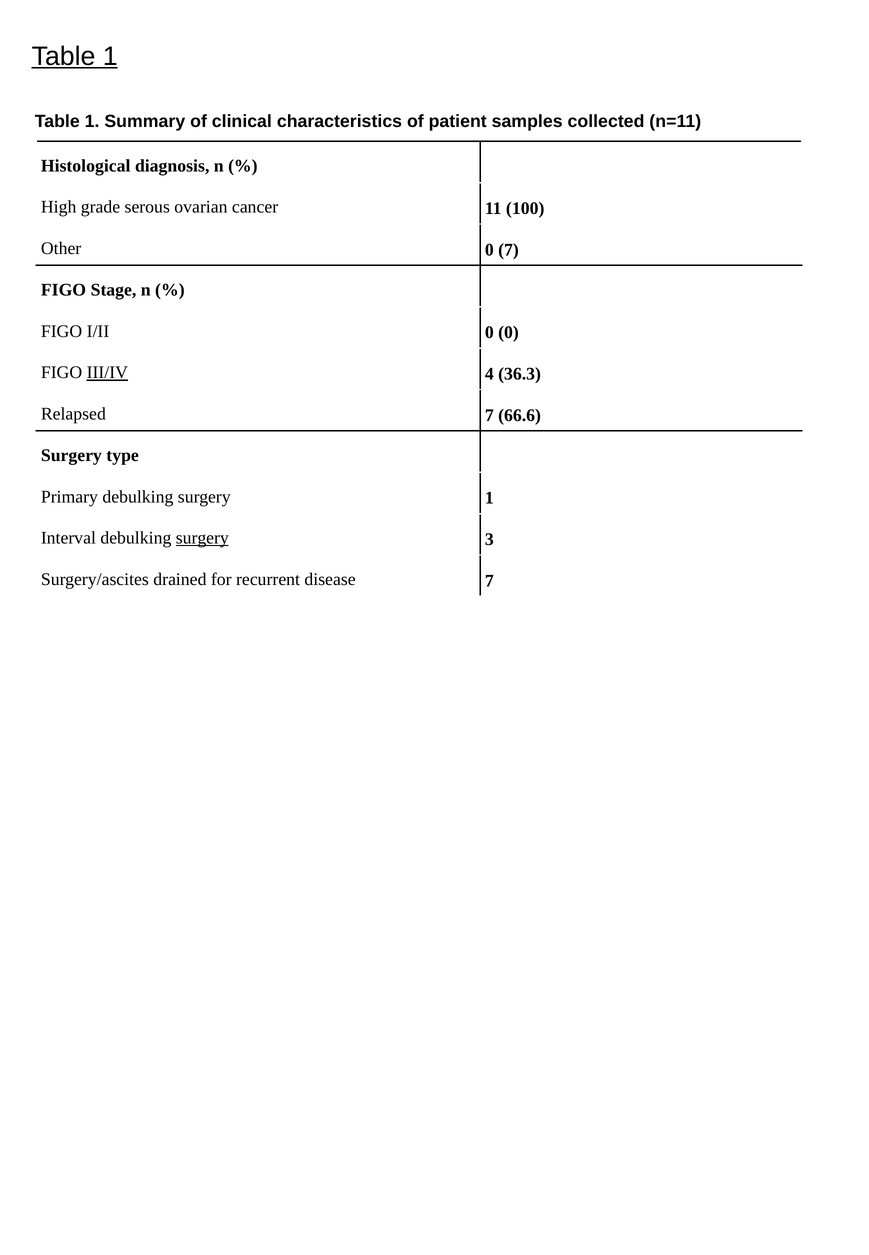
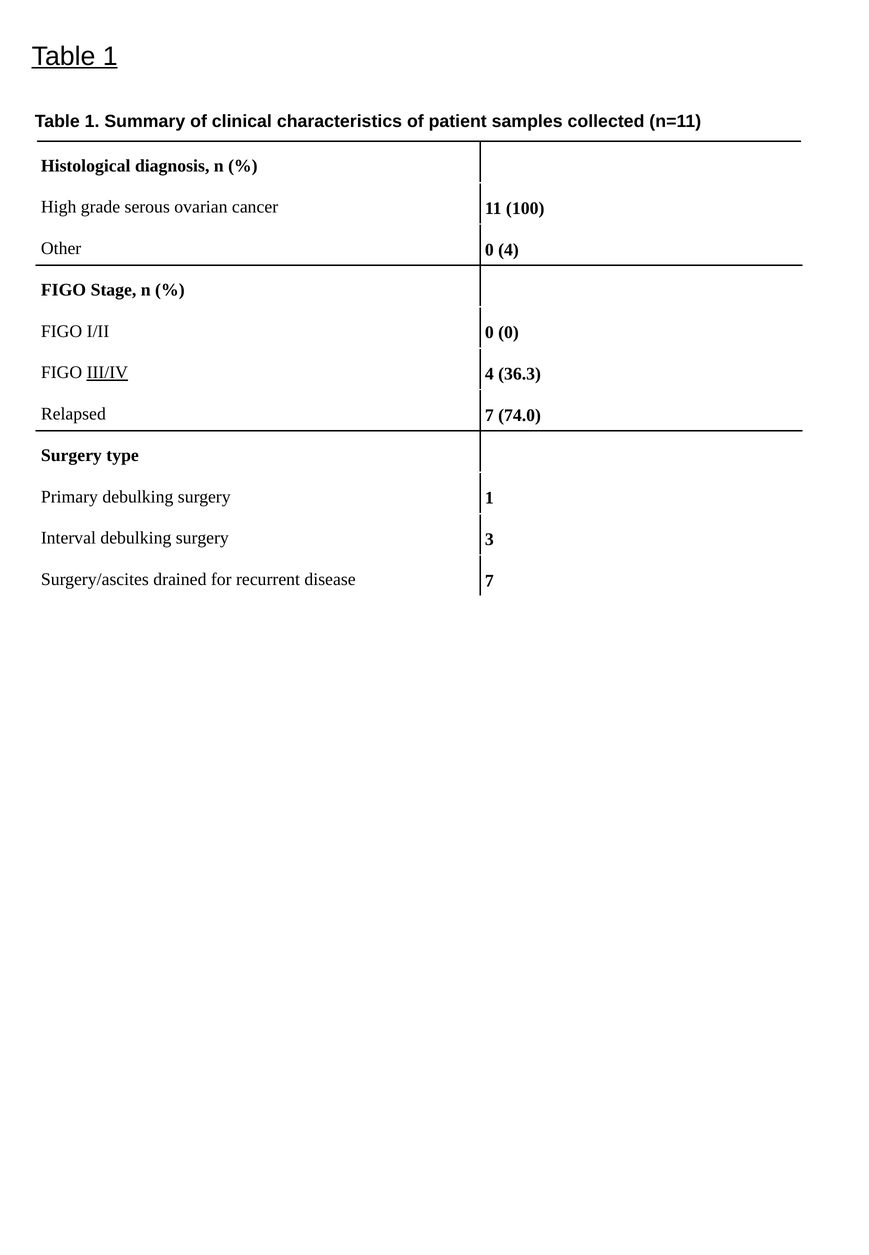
0 7: 7 -> 4 (509, 250)
66.6: 66.6 -> 74.0 (520, 415)
surgery underline: present -> none (202, 538)
